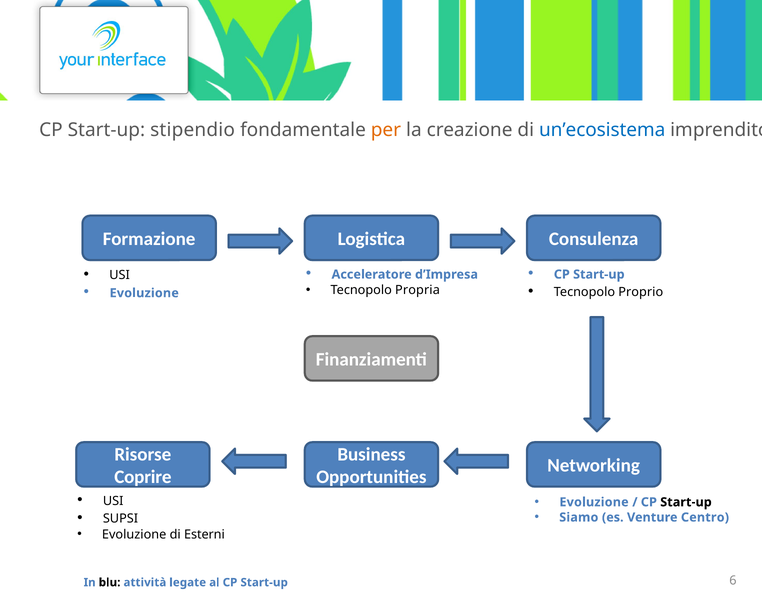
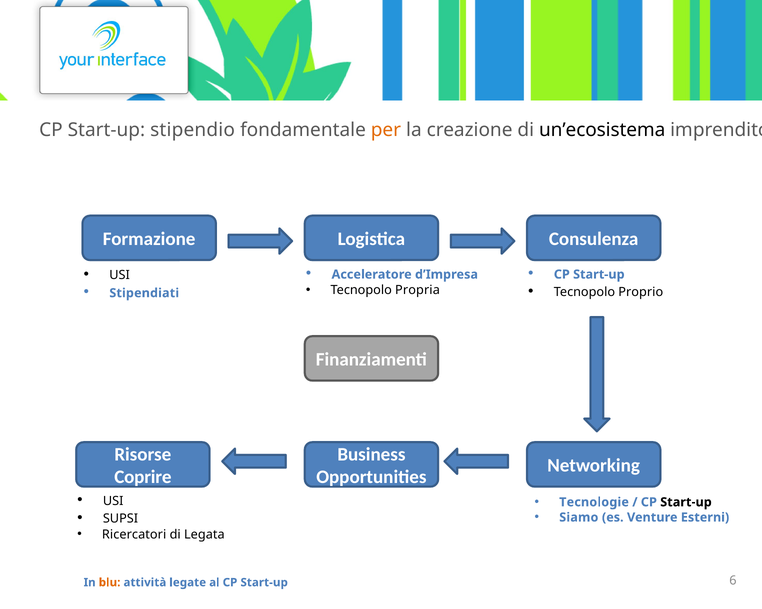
un’ecosistema colour: blue -> black (602, 130)
Evoluzione: Evoluzione -> Stipendiati (144, 293)
Evoluzione: Evoluzione -> Tecnologie (594, 503)
Centro: Centro -> Esterni (705, 518)
Evoluzione: Evoluzione -> Ricercatori (134, 535)
Esterni: Esterni -> Legata (204, 535)
blu colour: black -> orange (110, 583)
